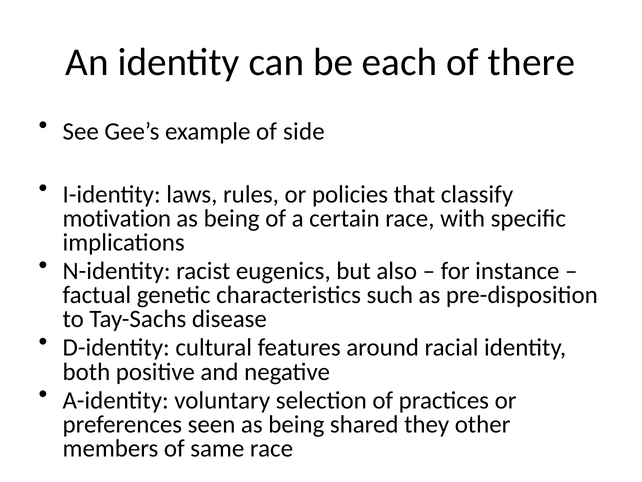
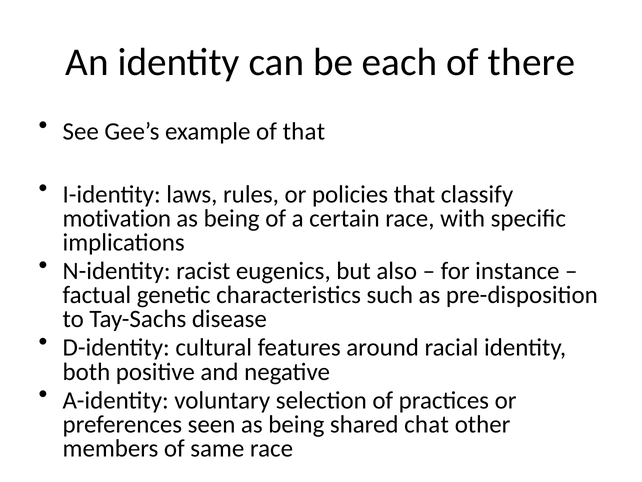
of side: side -> that (304, 131)
they: they -> chat (427, 424)
